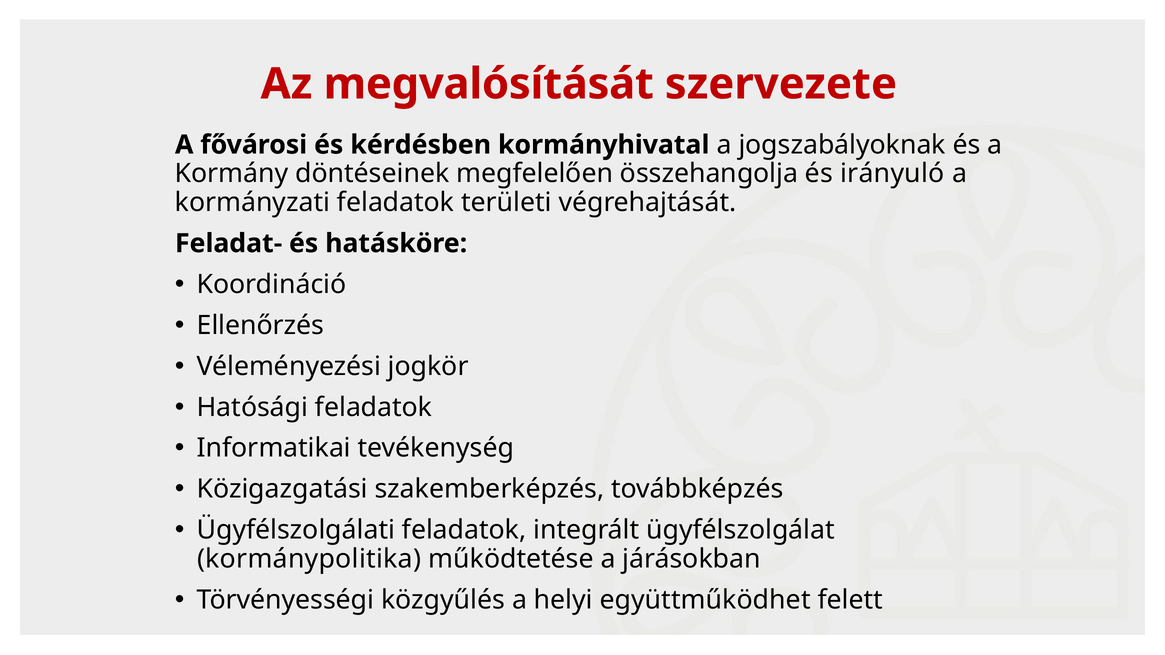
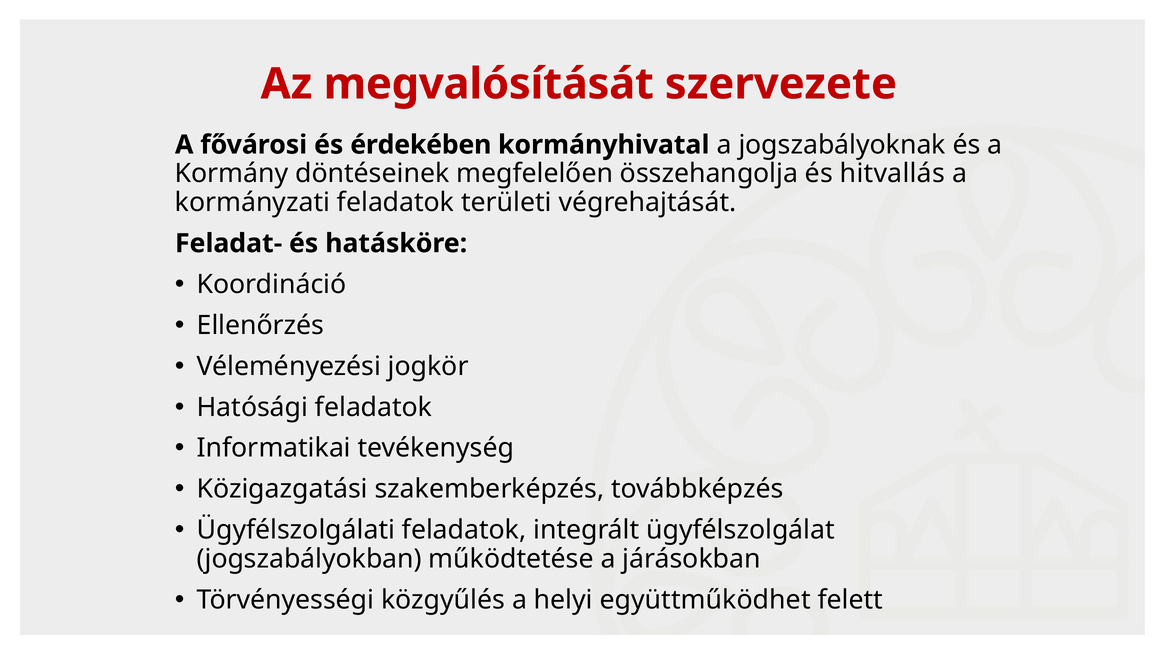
kérdésben: kérdésben -> érdekében (421, 145)
irányuló: irányuló -> hitvallás (892, 174)
kormánypolitika: kormánypolitika -> jogszabályokban (309, 559)
